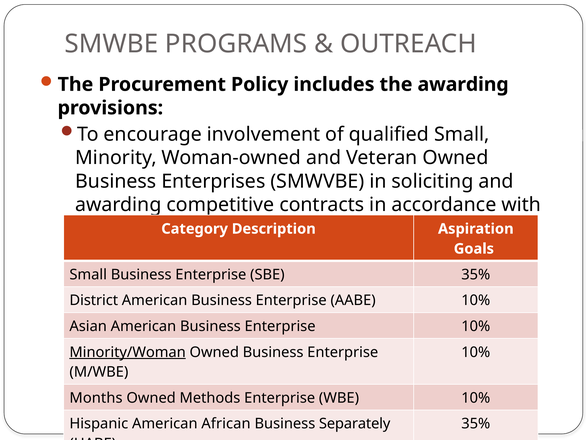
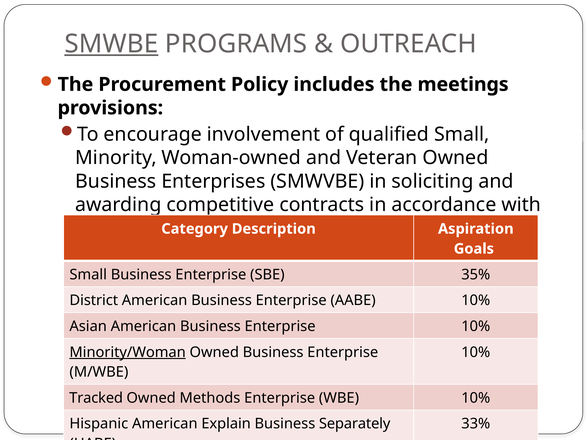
SMWBE underline: none -> present (111, 44)
the awarding: awarding -> meetings (463, 84)
Months: Months -> Tracked (96, 398)
African: African -> Explain (226, 424)
35%: 35% -> 33% (476, 424)
